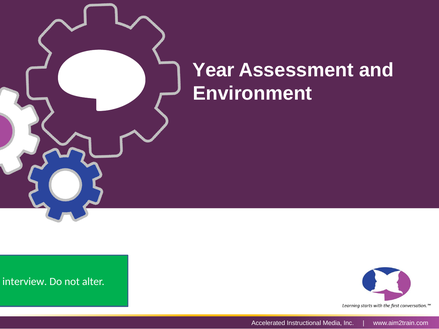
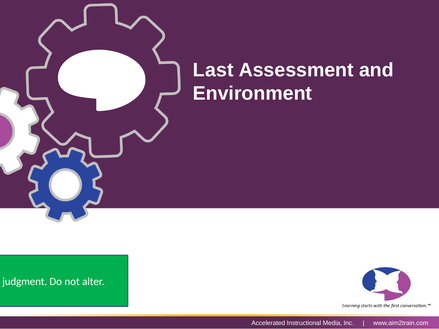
Year: Year -> Last (213, 70)
interview: interview -> judgment (25, 282)
